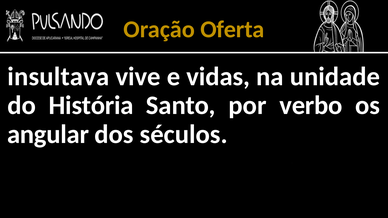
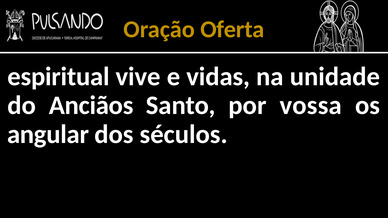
insultava: insultava -> espiritual (59, 77)
História: História -> Anciãos (91, 106)
verbo: verbo -> vossa (311, 106)
